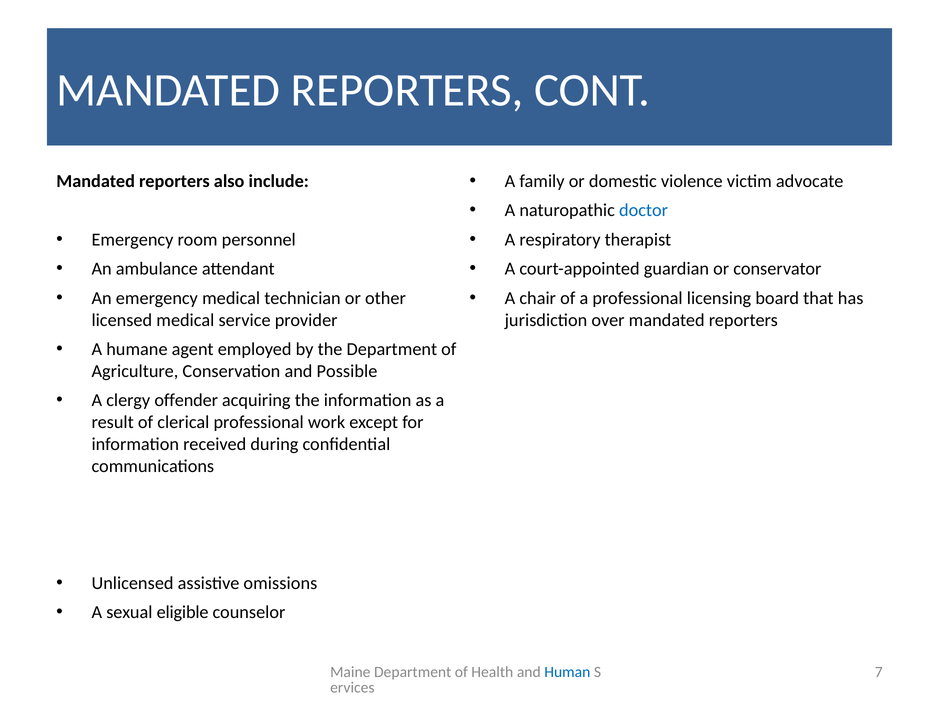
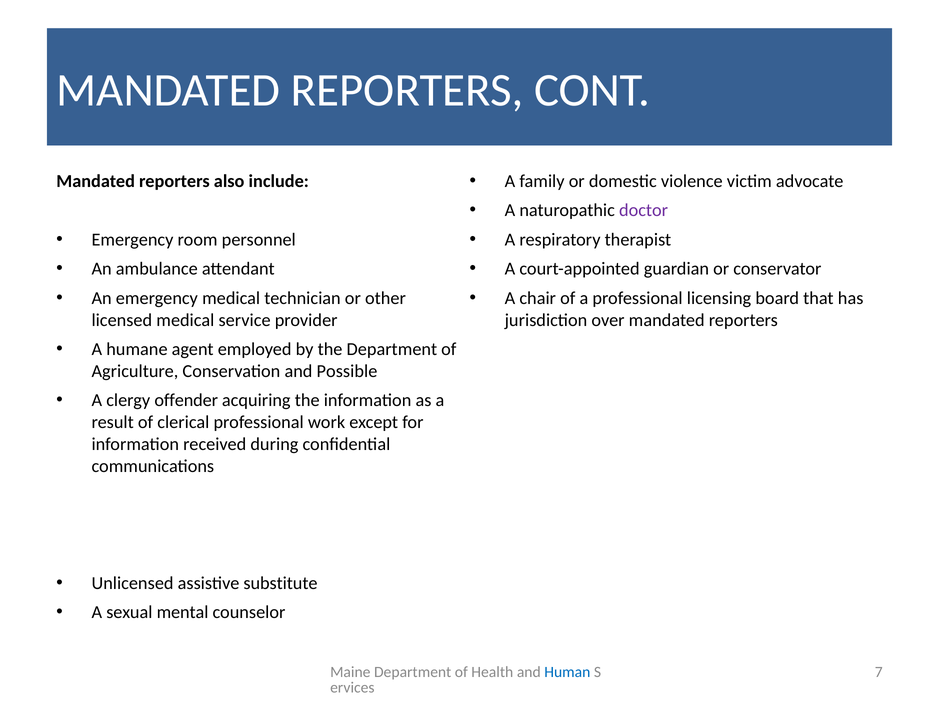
doctor colour: blue -> purple (644, 210)
omissions: omissions -> substitute (280, 583)
eligible: eligible -> mental (183, 613)
